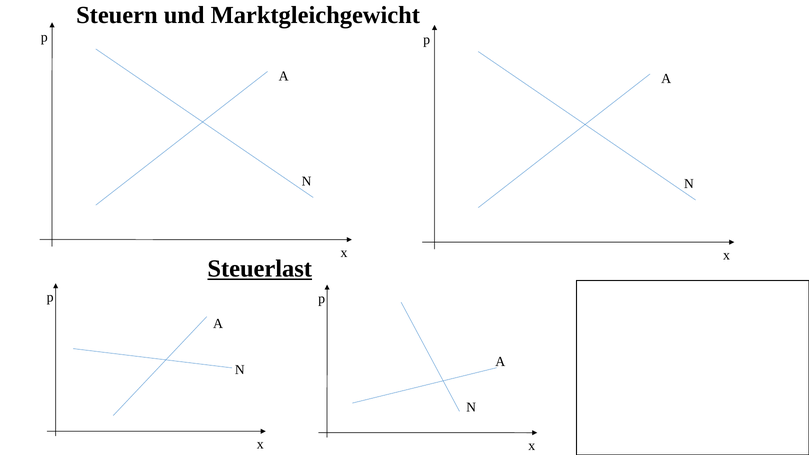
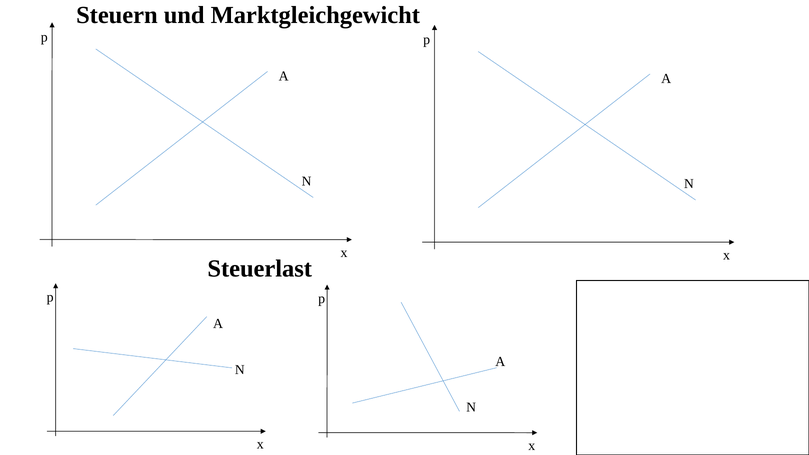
Steuerlast underline: present -> none (260, 269)
